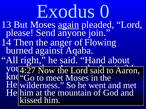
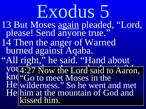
0: 0 -> 5 (105, 11)
join: join -> true (99, 33)
Flowing: Flowing -> Warned (100, 43)
